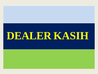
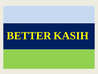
DEALER: DEALER -> BETTER (29, 35)
